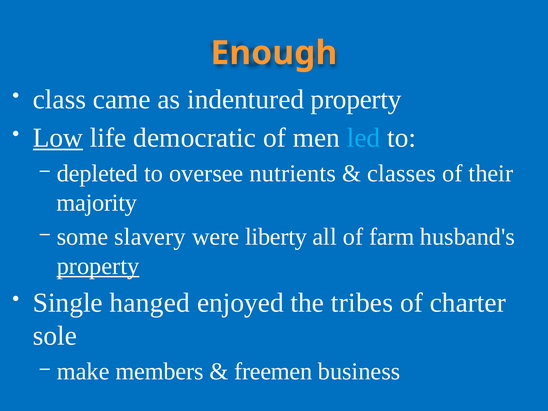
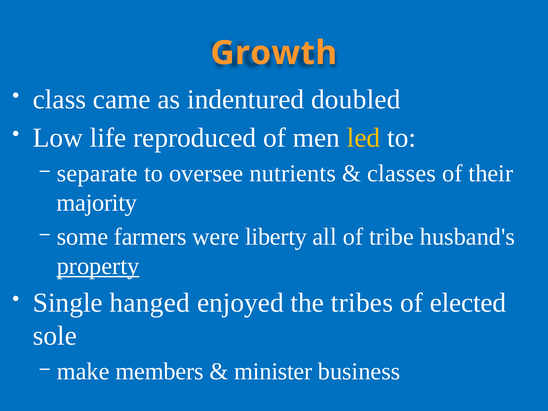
Enough: Enough -> Growth (274, 53)
indentured property: property -> doubled (356, 100)
Low underline: present -> none (58, 138)
democratic: democratic -> reproduced (195, 138)
led colour: light blue -> yellow (364, 138)
depleted: depleted -> separate (97, 174)
slavery: slavery -> farmers (150, 237)
farm: farm -> tribe (392, 237)
charter: charter -> elected (468, 303)
freemen: freemen -> minister (273, 372)
